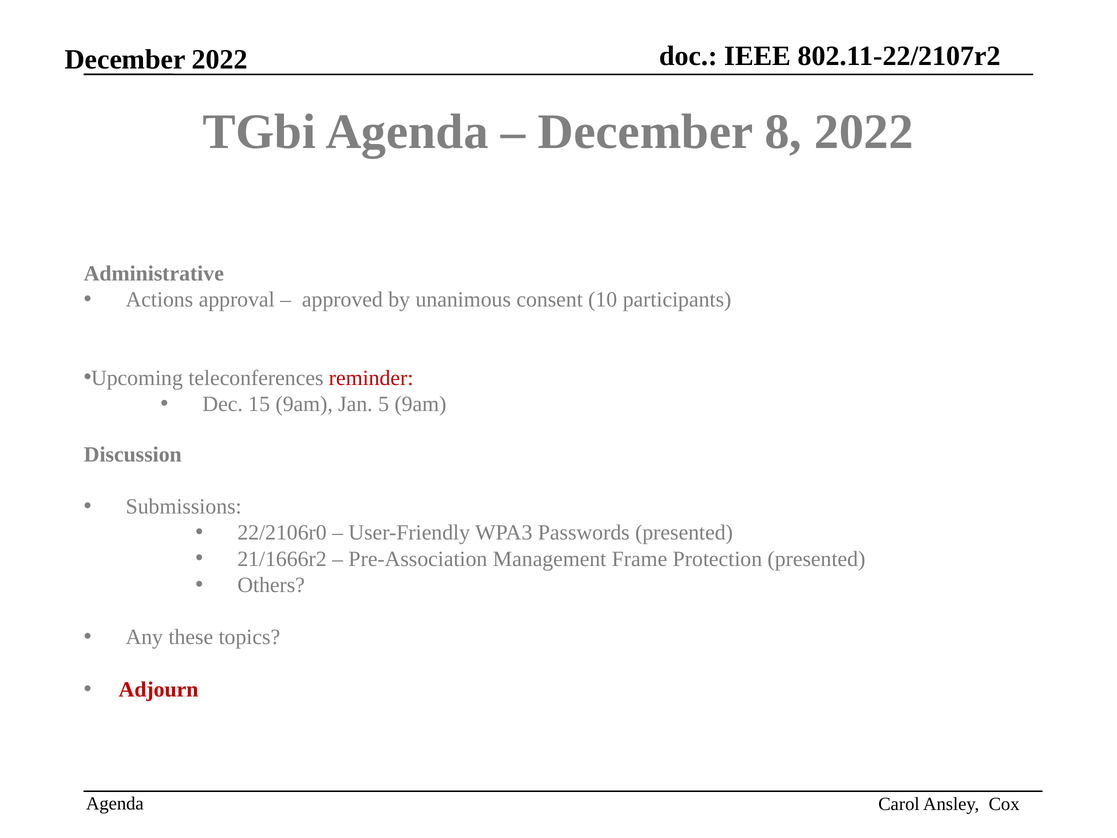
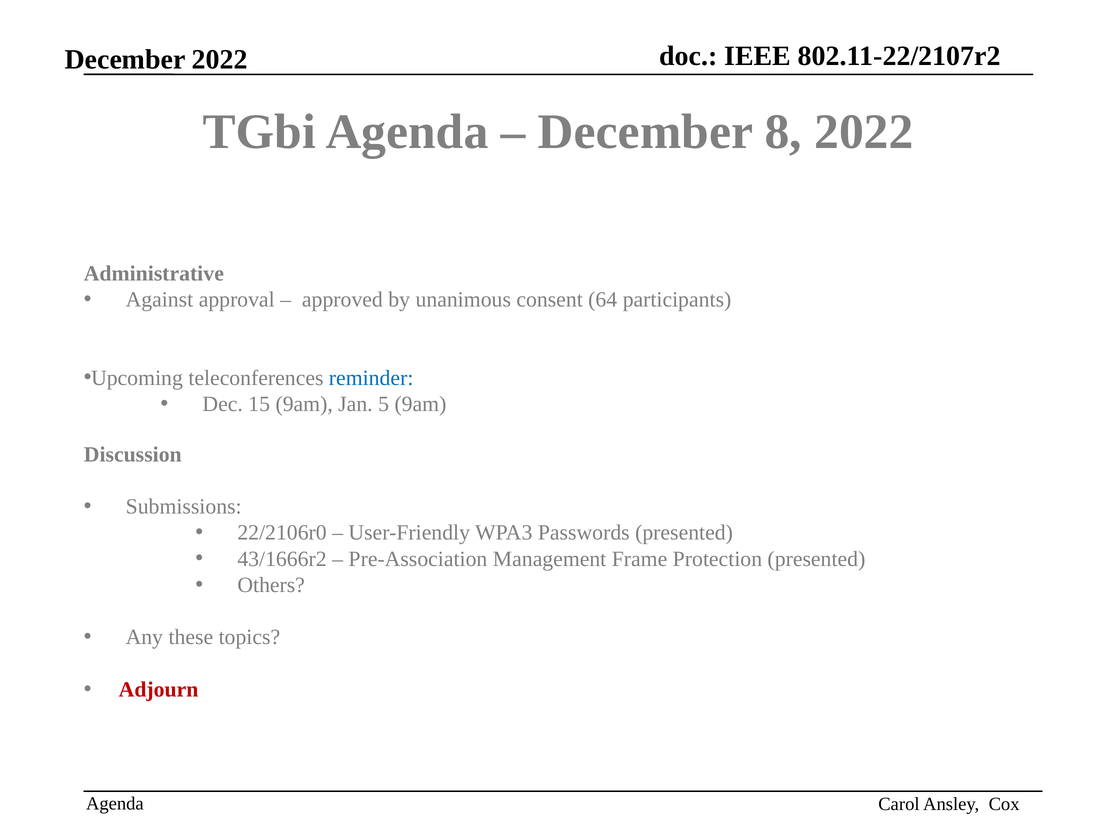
Actions: Actions -> Against (159, 299)
10: 10 -> 64 (603, 299)
reminder colour: red -> blue (371, 378)
21/1666r2: 21/1666r2 -> 43/1666r2 (282, 559)
